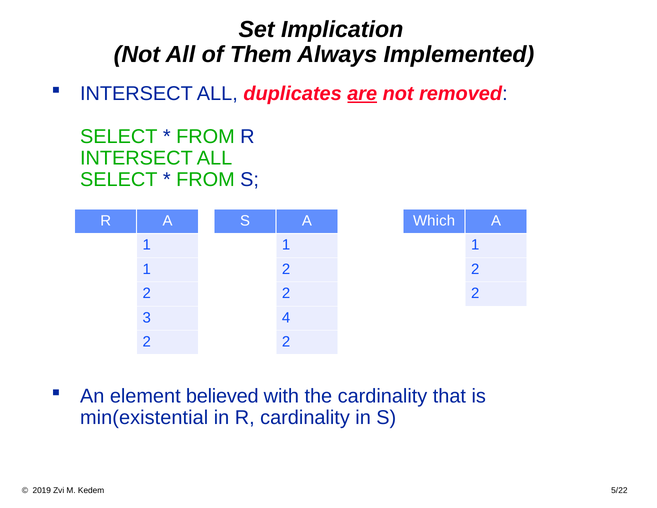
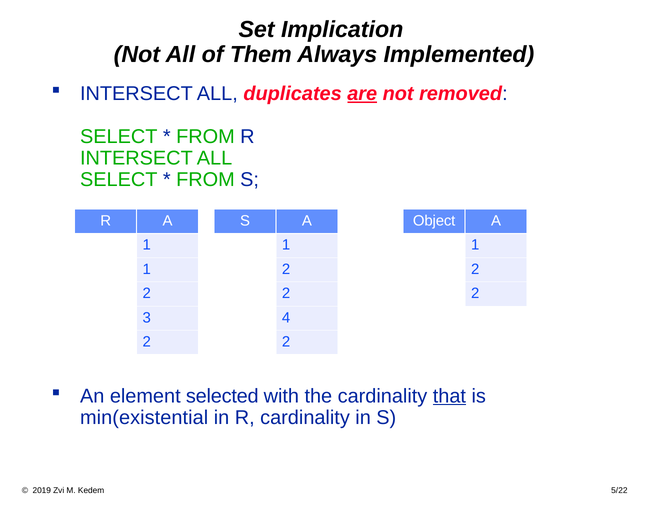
Which: Which -> Object (434, 221)
believed: believed -> selected (222, 396)
that underline: none -> present (449, 396)
